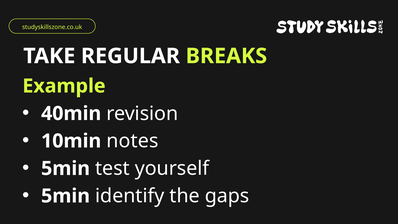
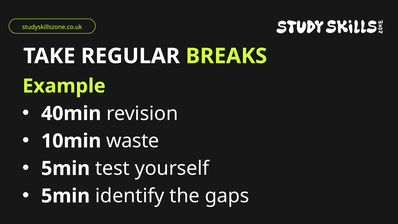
notes: notes -> waste (133, 141)
